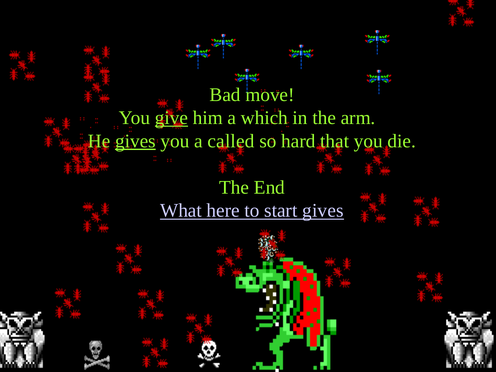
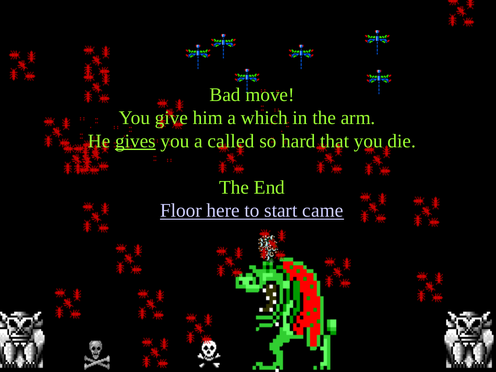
give underline: present -> none (171, 118)
What: What -> Floor (181, 211)
start gives: gives -> came (323, 211)
